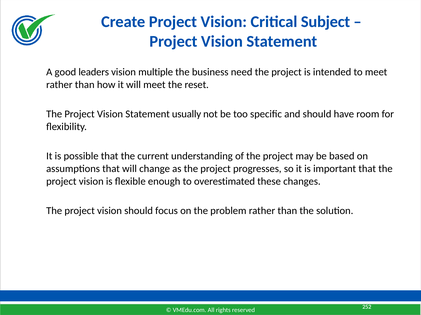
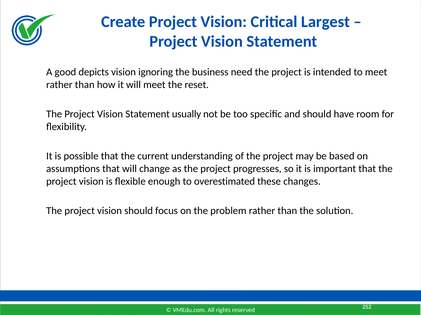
Subject: Subject -> Largest (325, 22)
leaders: leaders -> depicts (94, 72)
multiple: multiple -> ignoring (156, 72)
